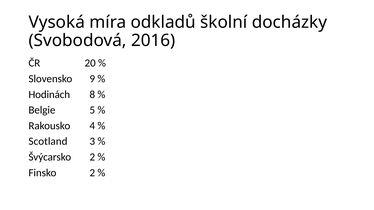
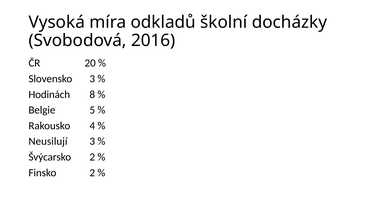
Slovensko 9: 9 -> 3 (92, 79)
Scotland: Scotland -> Neusilují (48, 142)
